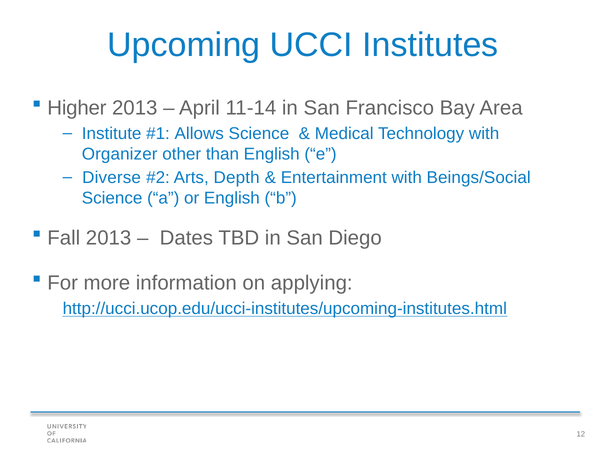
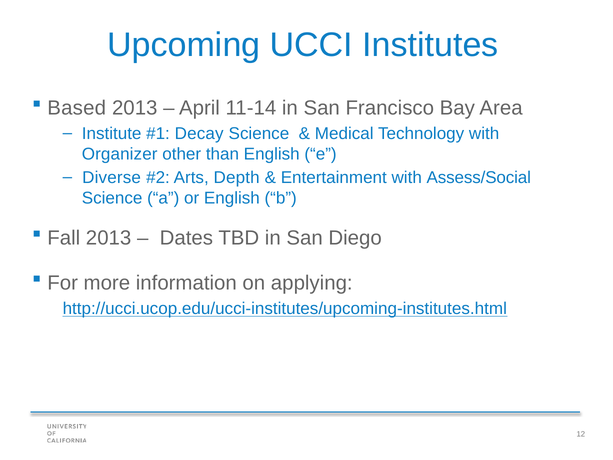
Higher: Higher -> Based (77, 108)
Allows: Allows -> Decay (199, 133)
Beings/Social: Beings/Social -> Assess/Social (479, 178)
